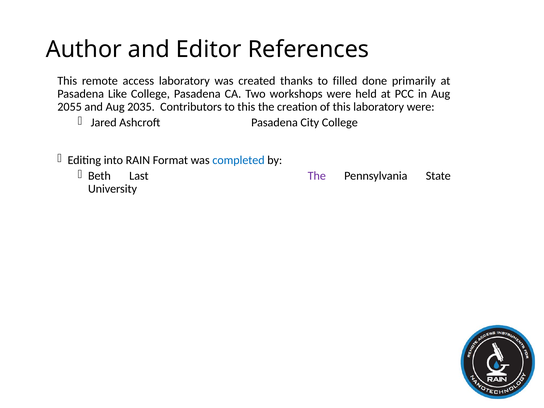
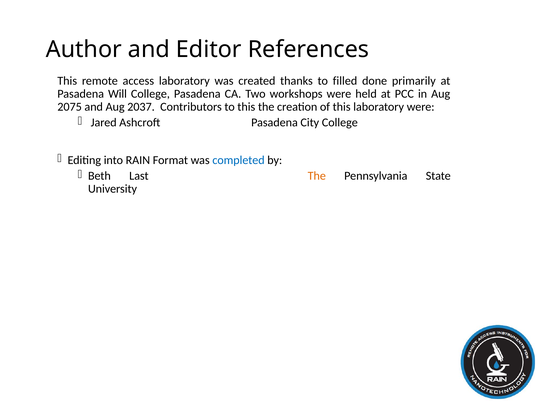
Like: Like -> Will (117, 94)
2055: 2055 -> 2075 (70, 107)
2035: 2035 -> 2037 (141, 107)
The colour: purple -> orange (317, 176)
